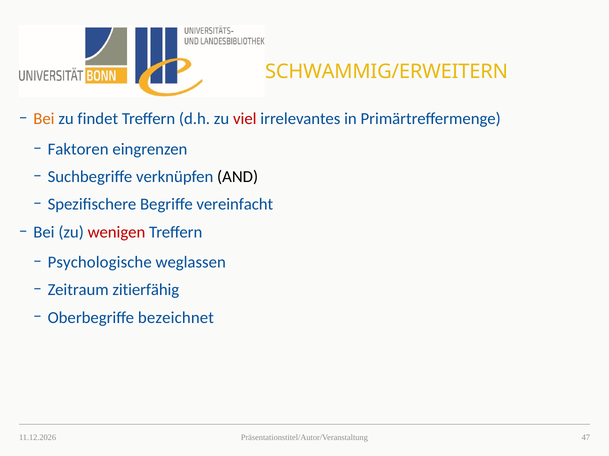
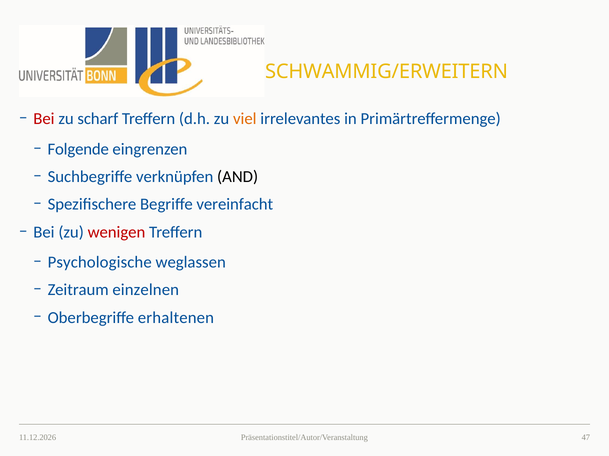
Bei colour: orange -> red (44, 119)
findet: findet -> scharf (98, 119)
viel colour: red -> orange (245, 119)
Faktoren: Faktoren -> Folgende (78, 149)
zitierfähig: zitierfähig -> einzelnen (146, 290)
bezeichnet: bezeichnet -> erhaltenen (176, 318)
